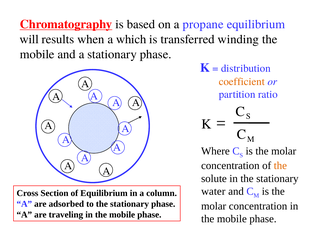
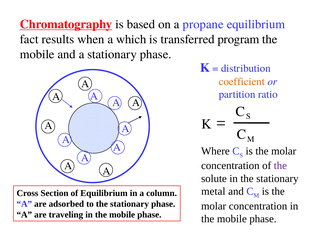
will: will -> fact (29, 39)
winding: winding -> program (238, 39)
the colour: orange -> purple (280, 166)
water: water -> metal (213, 192)
